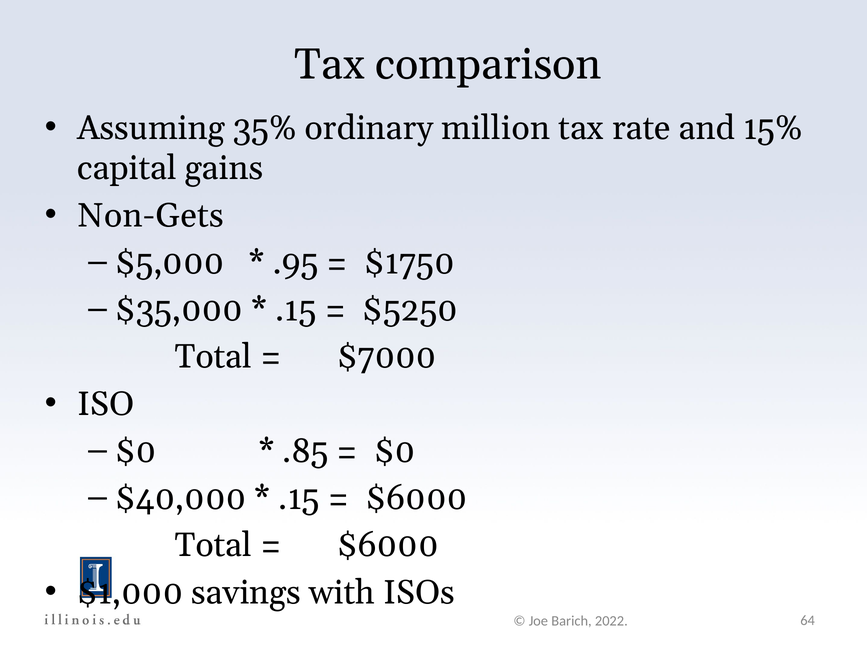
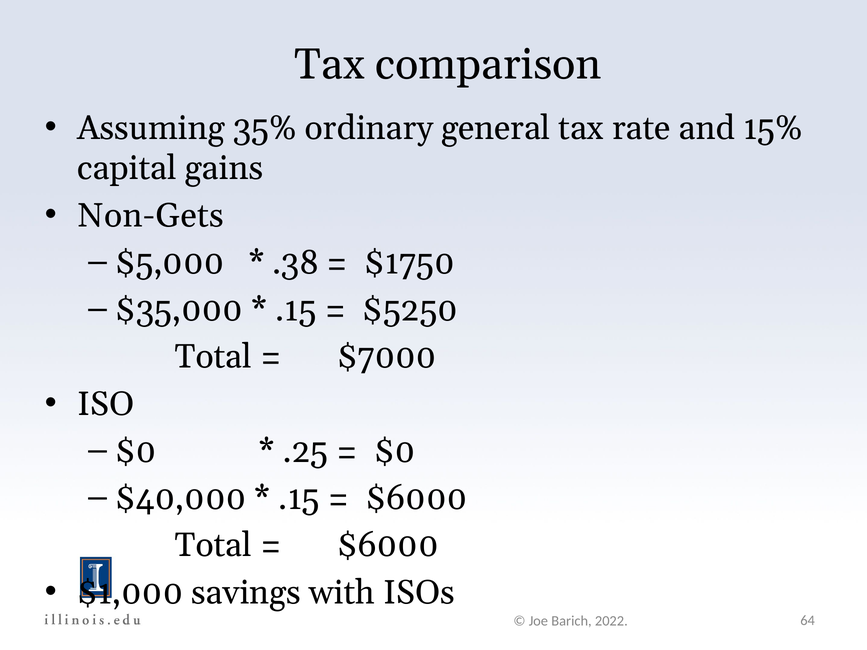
million: million -> general (496, 128)
.95: .95 -> .38 (296, 263)
.85: .85 -> .25 (305, 451)
